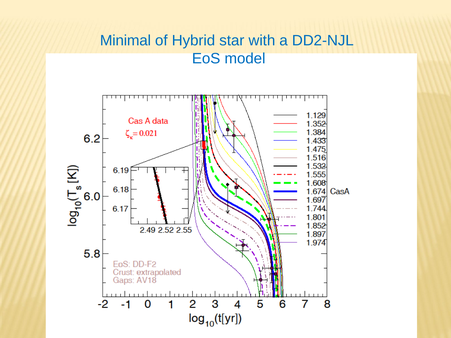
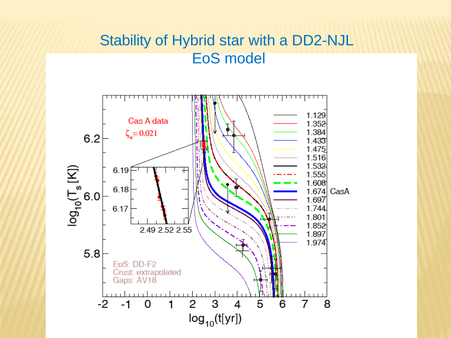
Minimal: Minimal -> Stability (125, 41)
